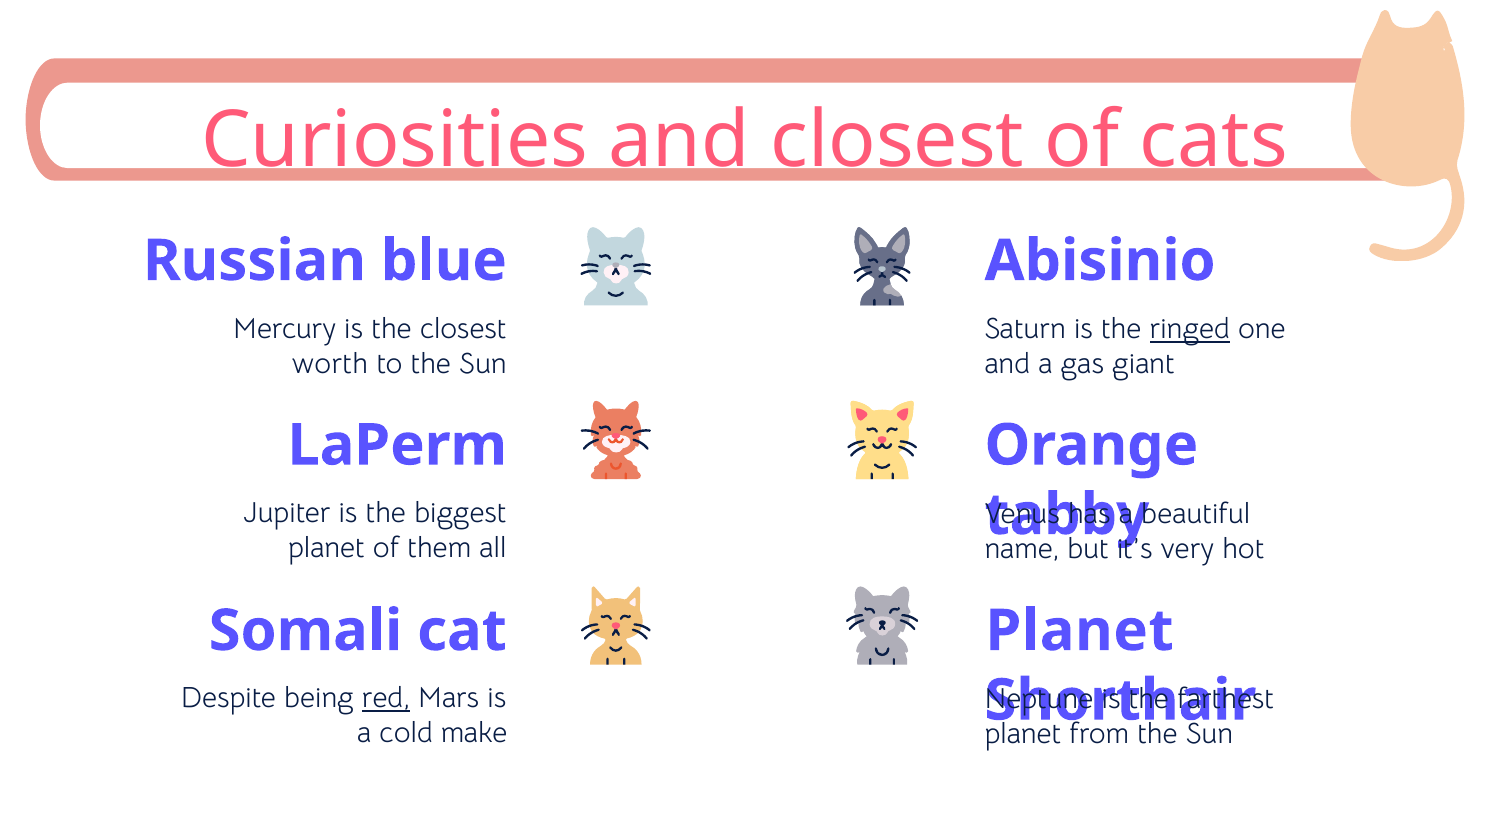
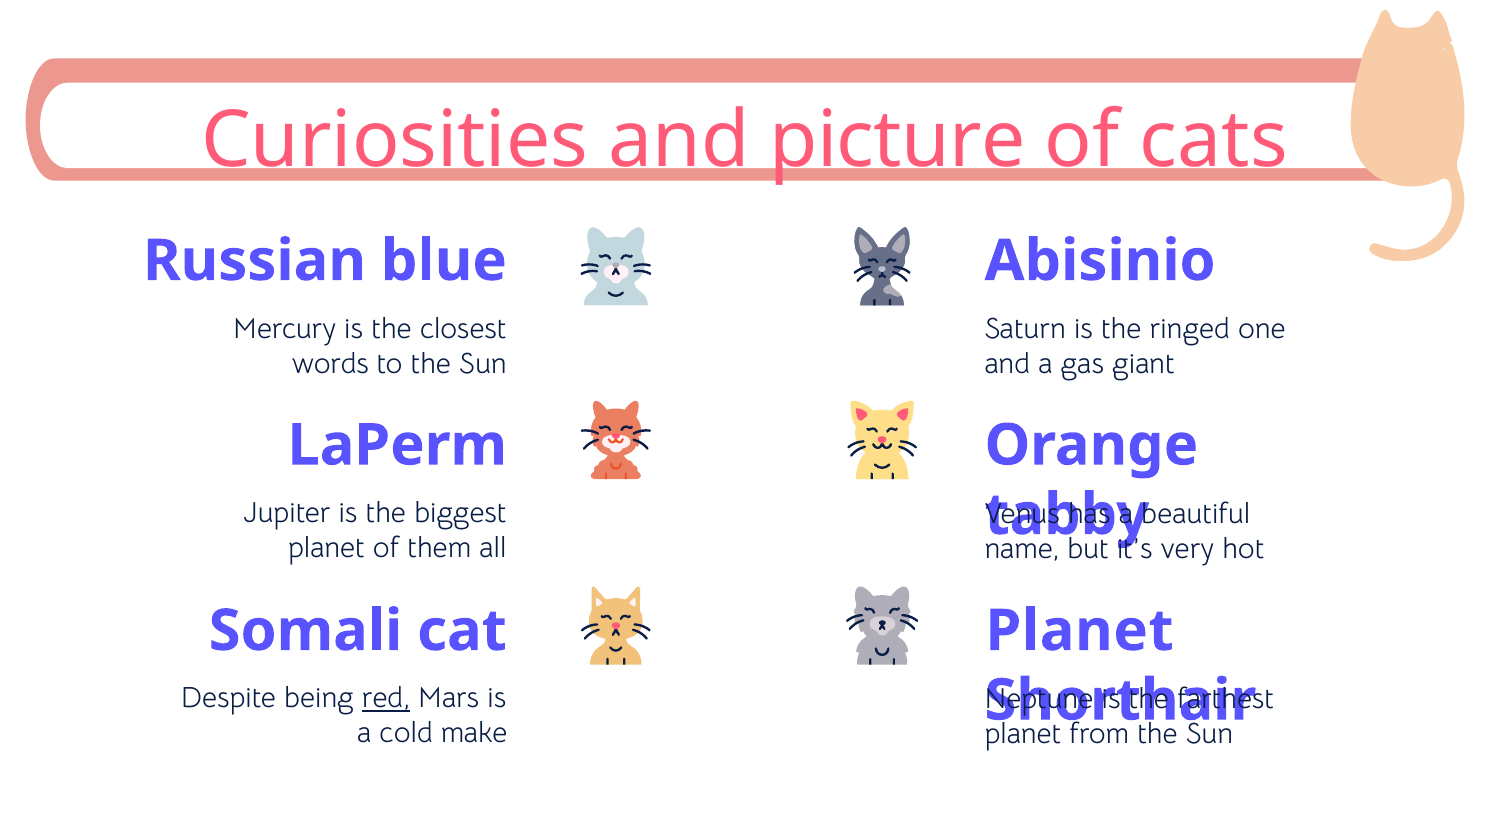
and closest: closest -> picture (898, 140)
ringed underline: present -> none (1190, 329)
worth: worth -> words (330, 364)
